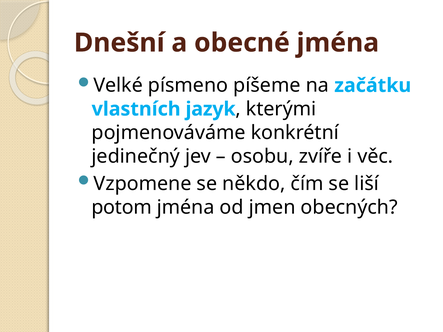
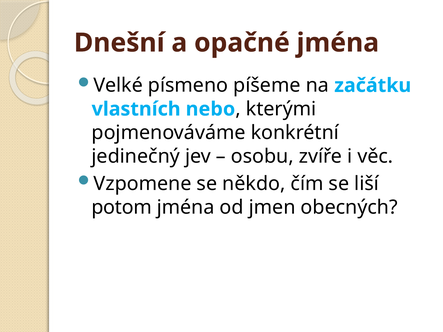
obecné: obecné -> opačné (242, 43)
jazyk: jazyk -> nebo (210, 109)
